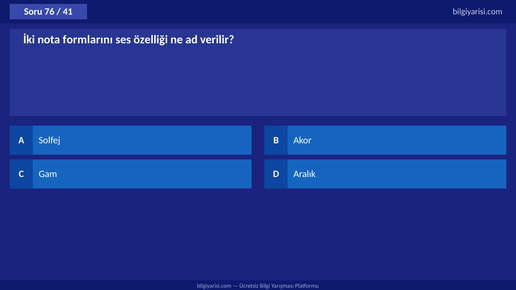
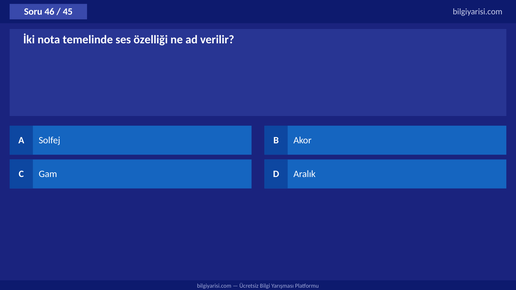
76: 76 -> 46 (49, 12)
41: 41 -> 45 (68, 12)
formlarını: formlarını -> temelinde (88, 40)
